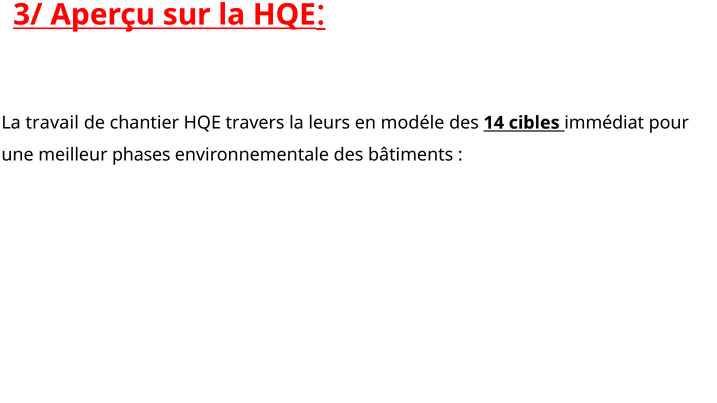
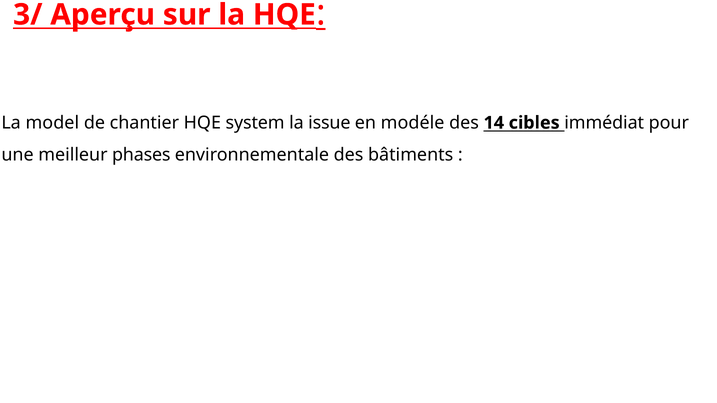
travail: travail -> model (52, 123)
travers: travers -> system (255, 123)
leurs: leurs -> issue (329, 123)
